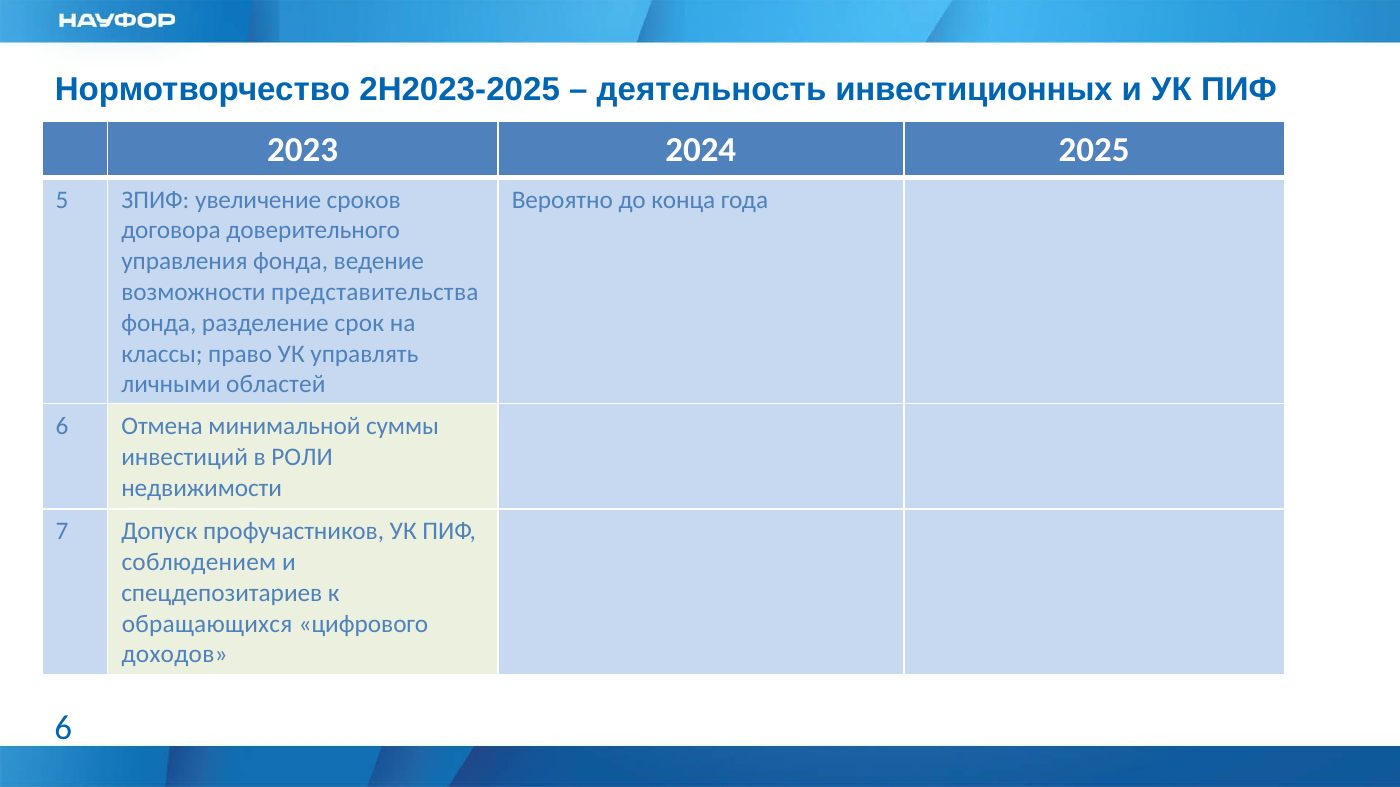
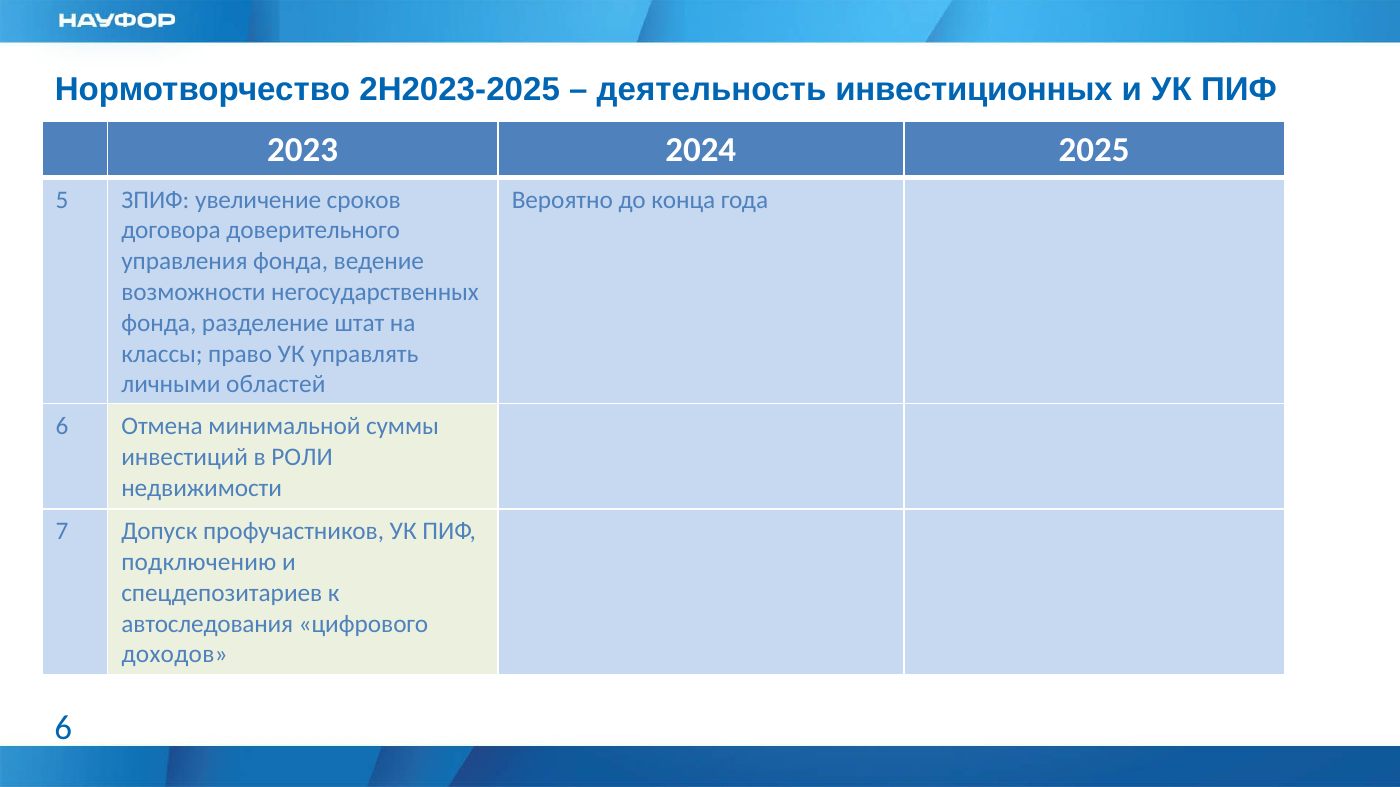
представительства: представительства -> негосударственных (375, 292)
срок: срок -> штат (359, 323)
соблюдением: соблюдением -> подключению (199, 563)
обращающихся: обращающихся -> автоследования (207, 624)
